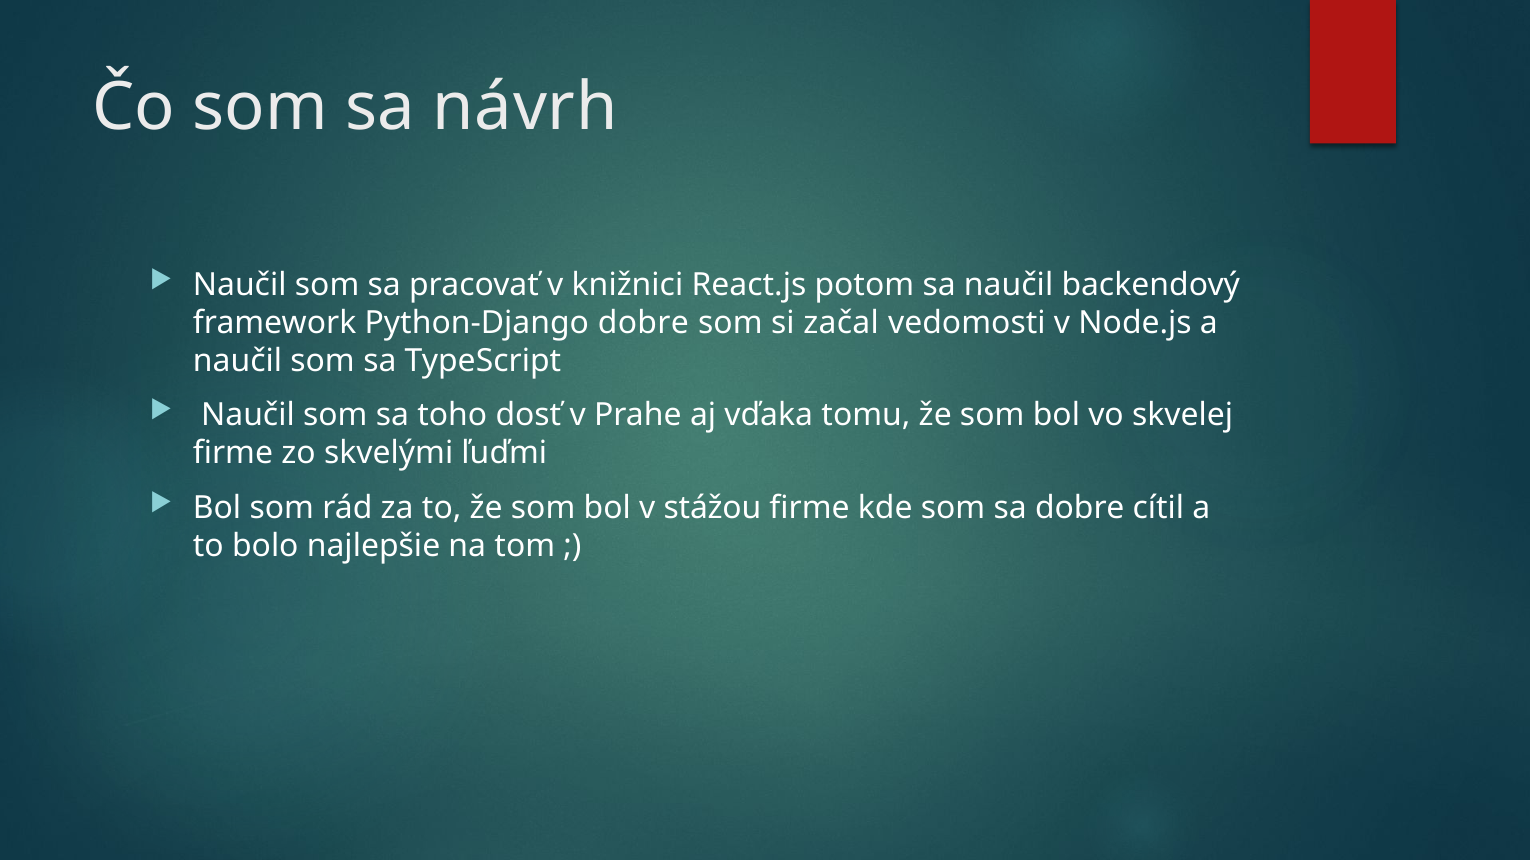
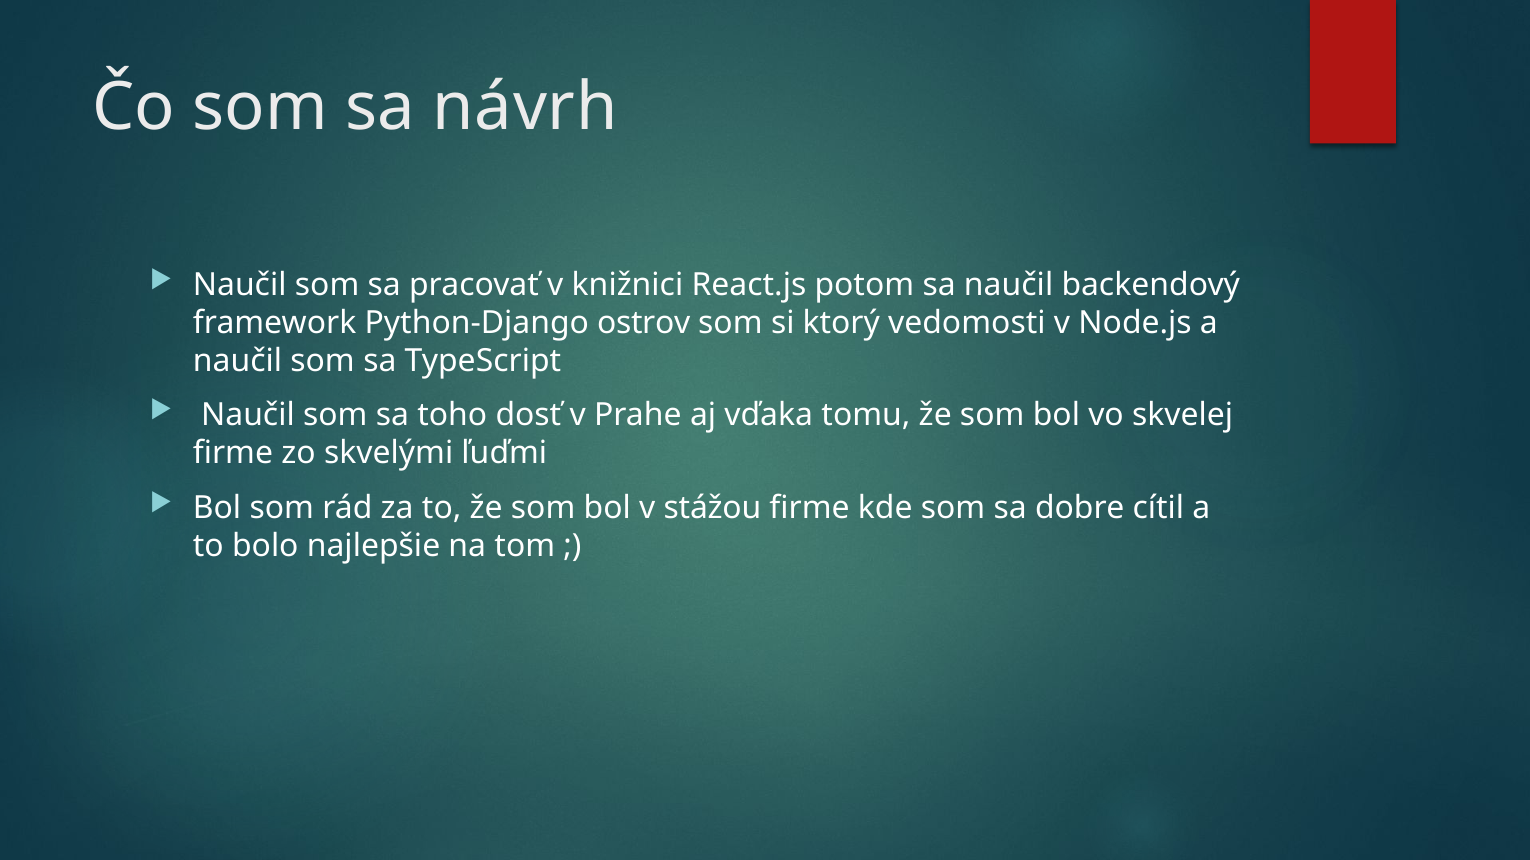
Python-Django dobre: dobre -> ostrov (644, 323)
začal: začal -> ktorý (841, 323)
